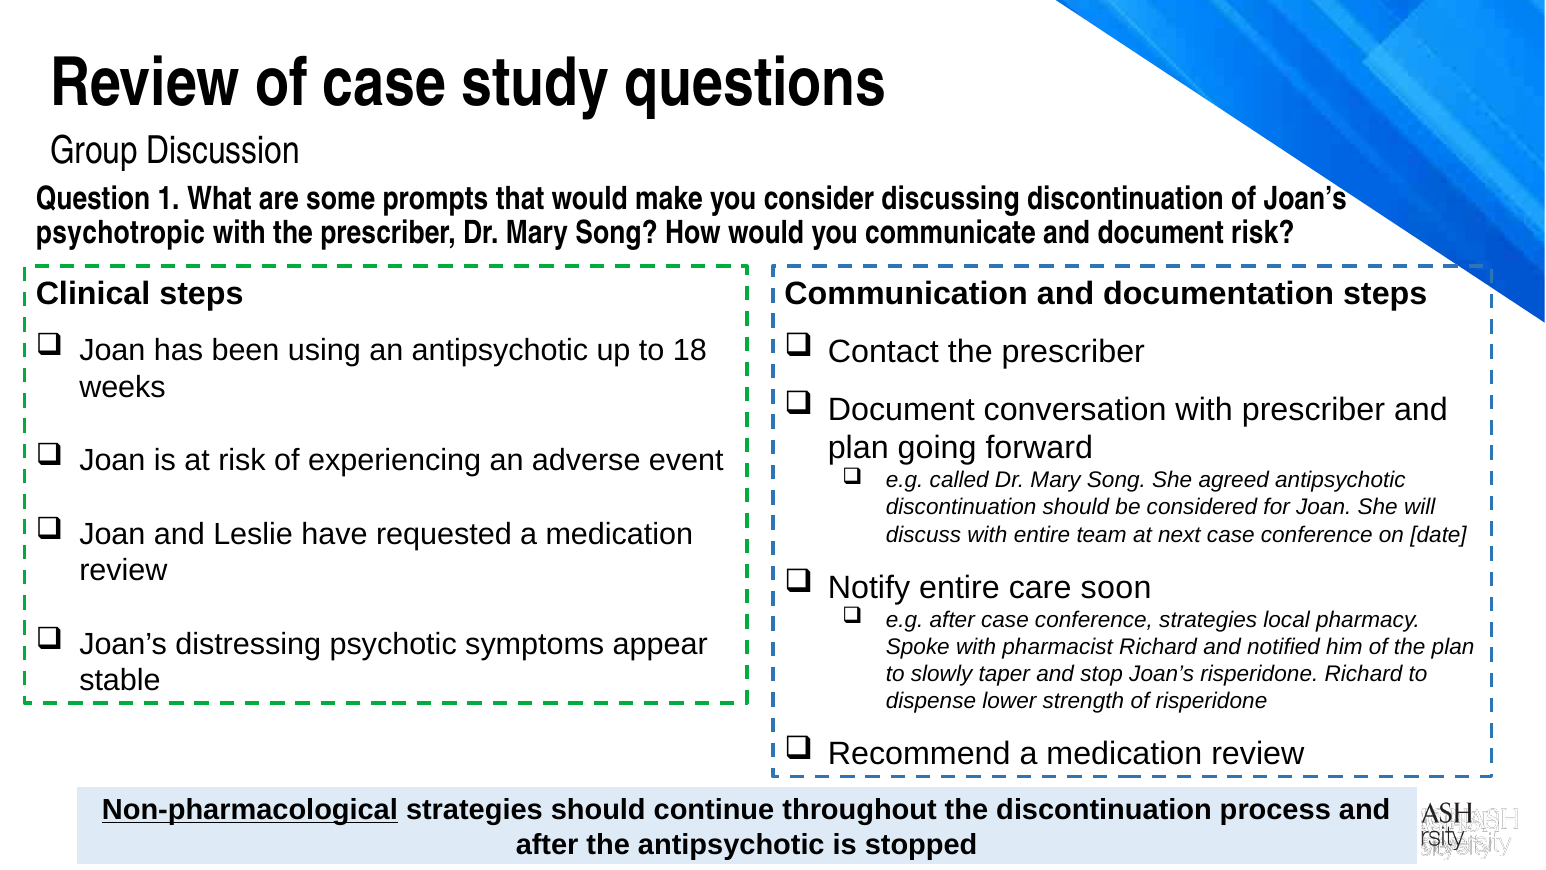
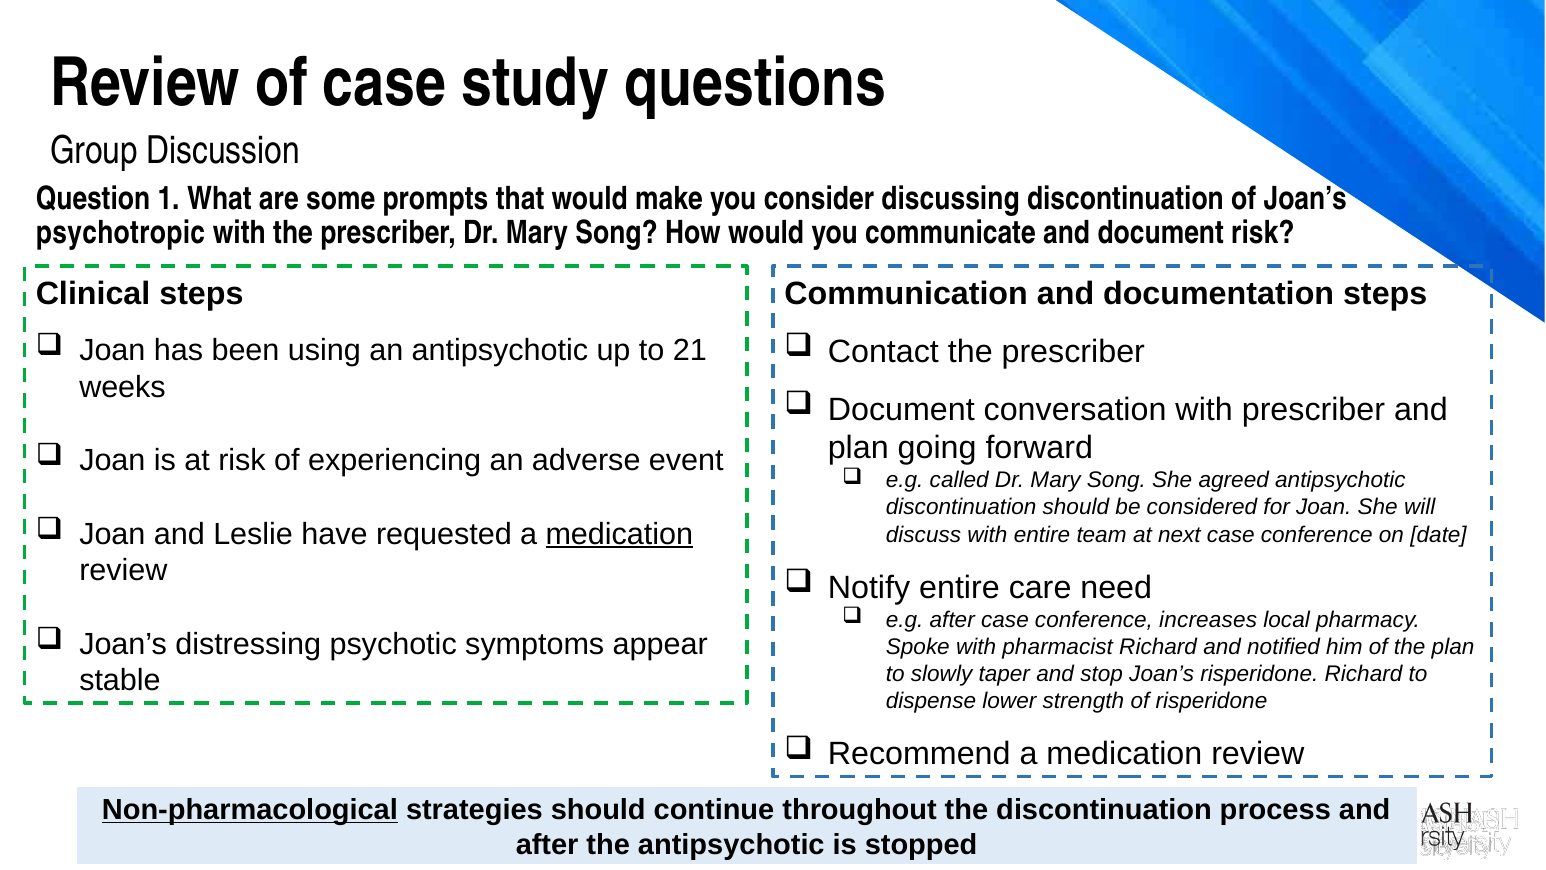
18: 18 -> 21 (690, 350)
medication underline: none -> present (619, 534)
soon: soon -> need (1116, 587)
conference strategies: strategies -> increases (1208, 619)
